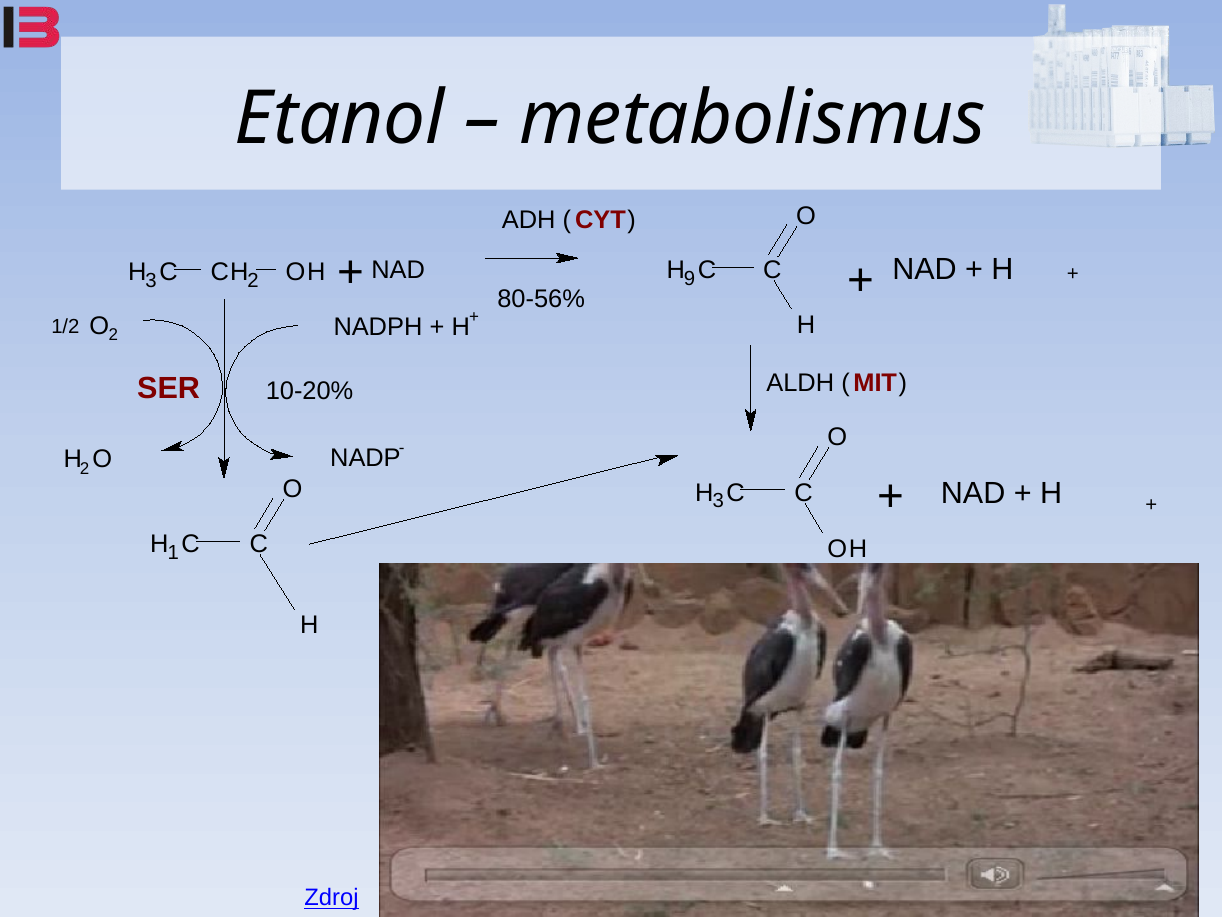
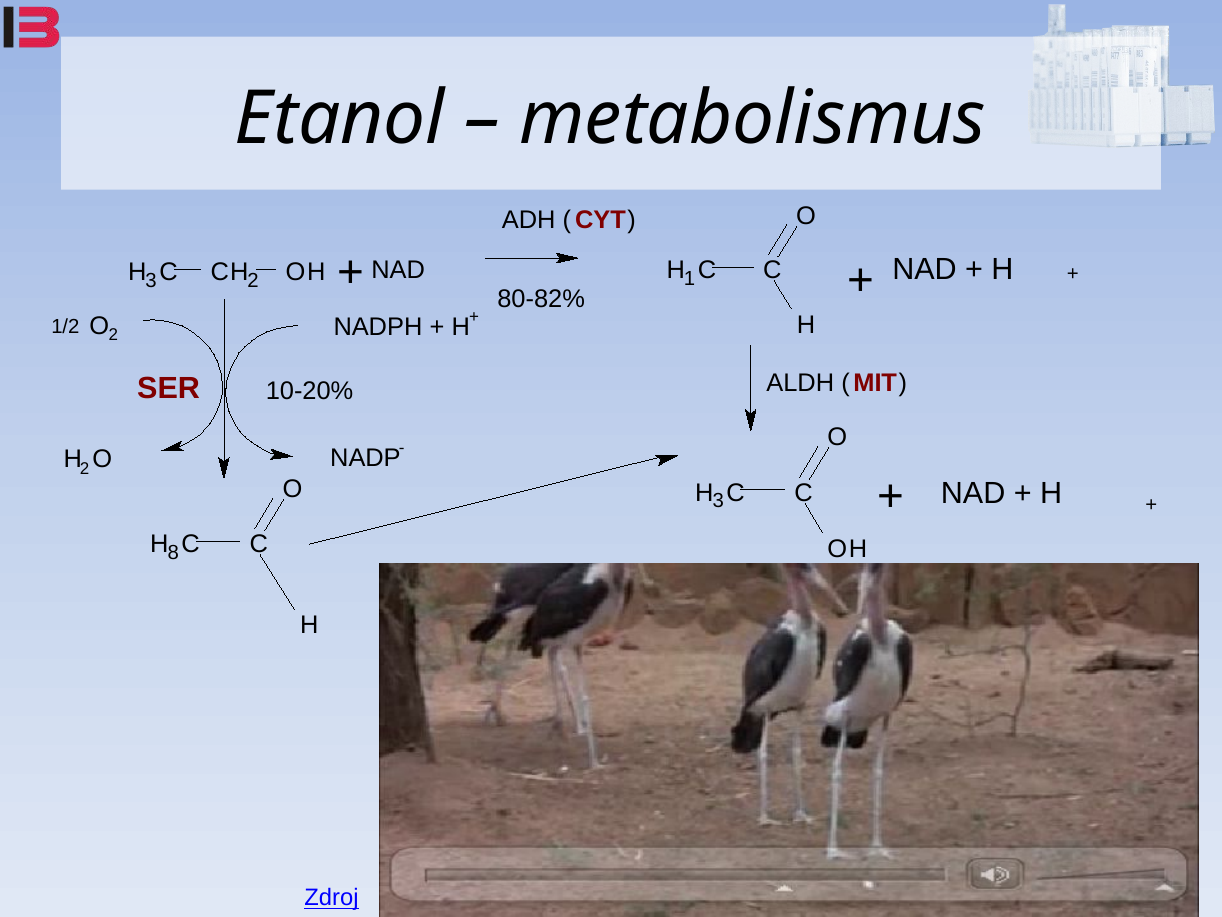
9: 9 -> 1 (690, 278)
80-56%: 80-56% -> 80-82% (541, 299)
1: 1 -> 8 (173, 552)
